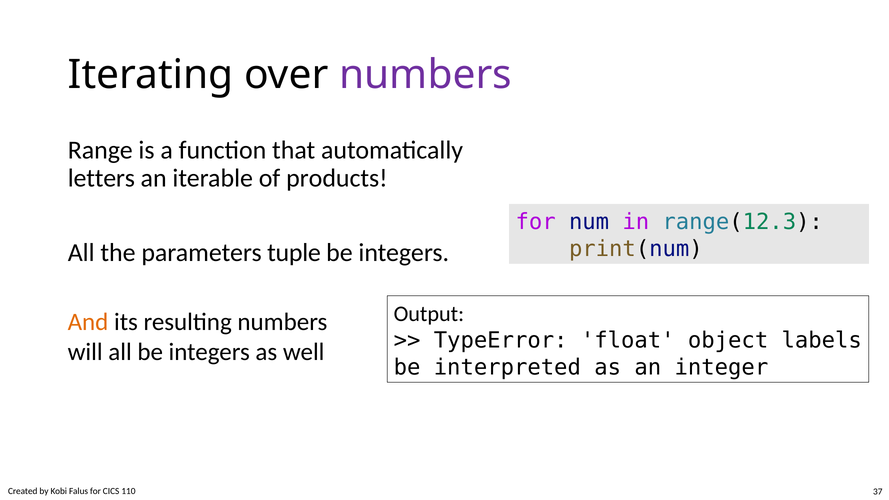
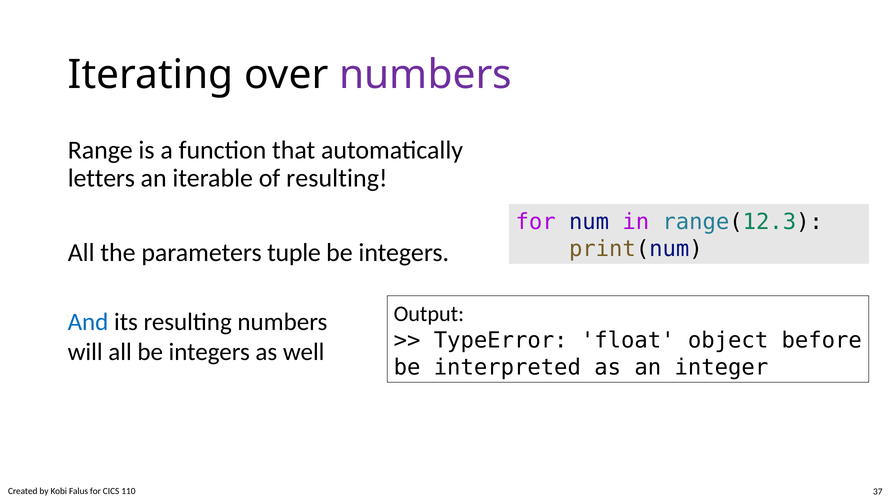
of products: products -> resulting (337, 178)
And colour: orange -> blue (88, 322)
labels: labels -> before (822, 341)
